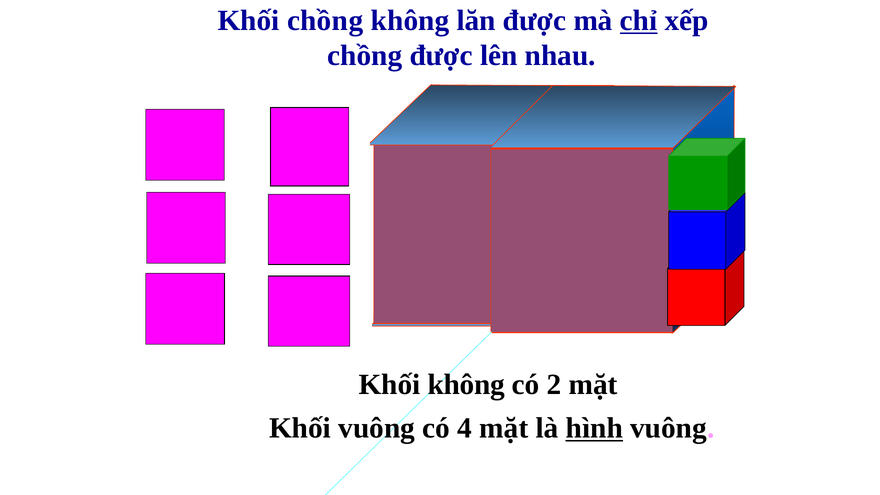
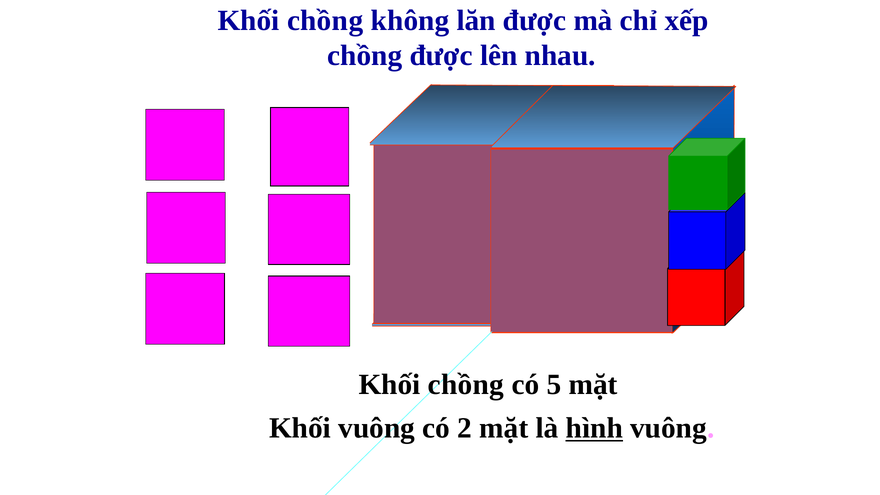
chỉ underline: present -> none (639, 21)
không: không -> chồng (466, 385)
2: 2 -> 5 (554, 385)
4: 4 -> 2 (465, 428)
